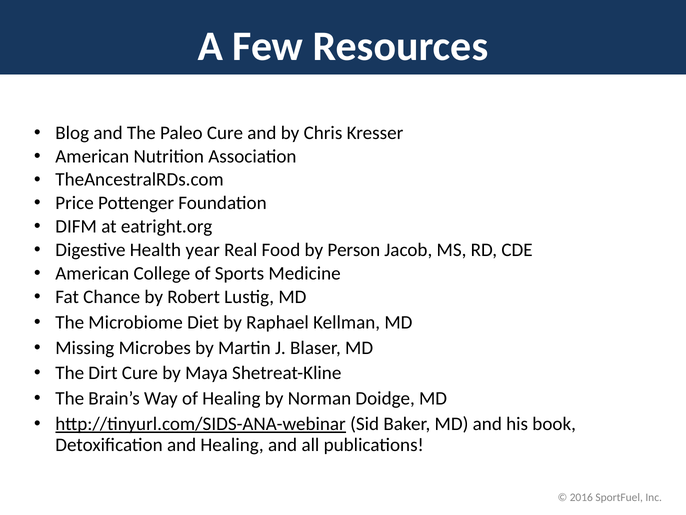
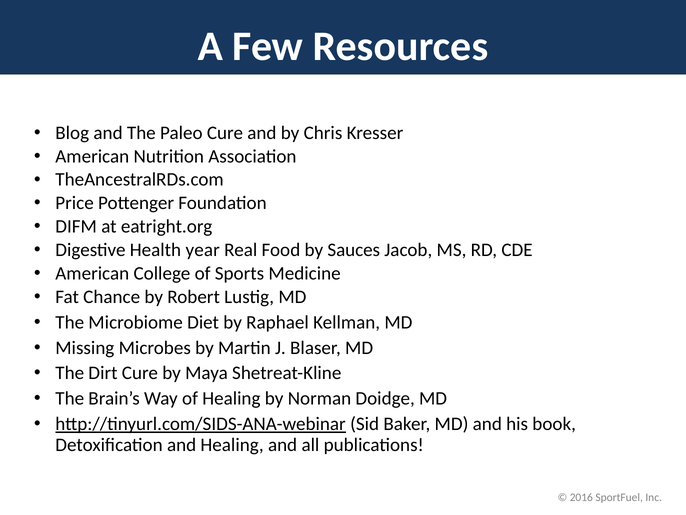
Person: Person -> Sauces (354, 250)
